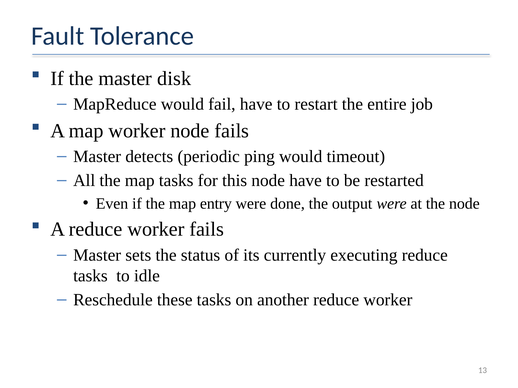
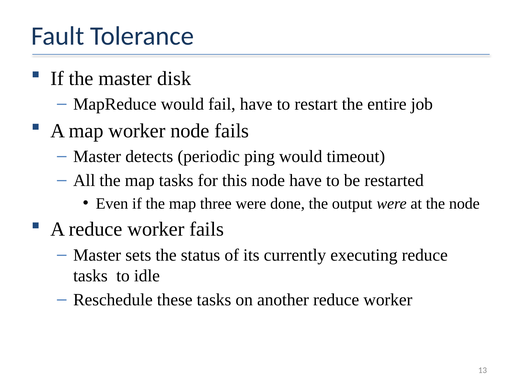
entry: entry -> three (216, 204)
